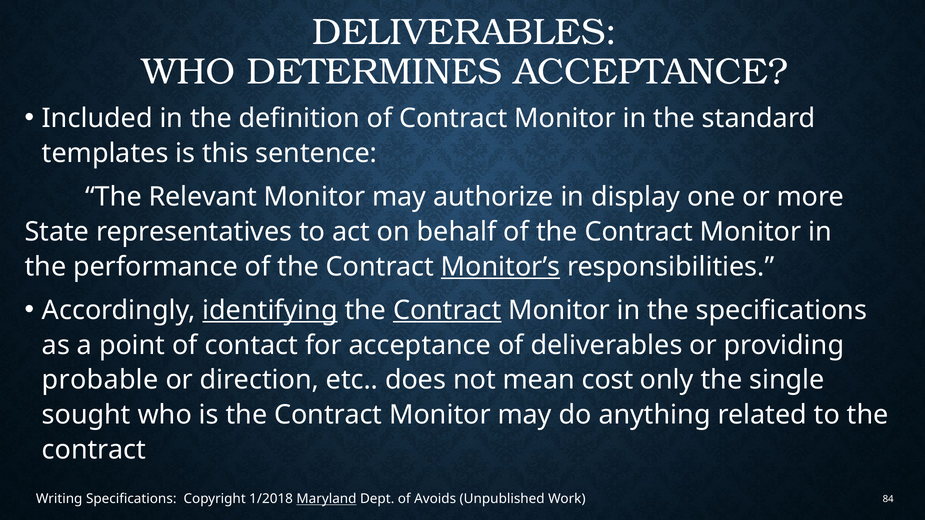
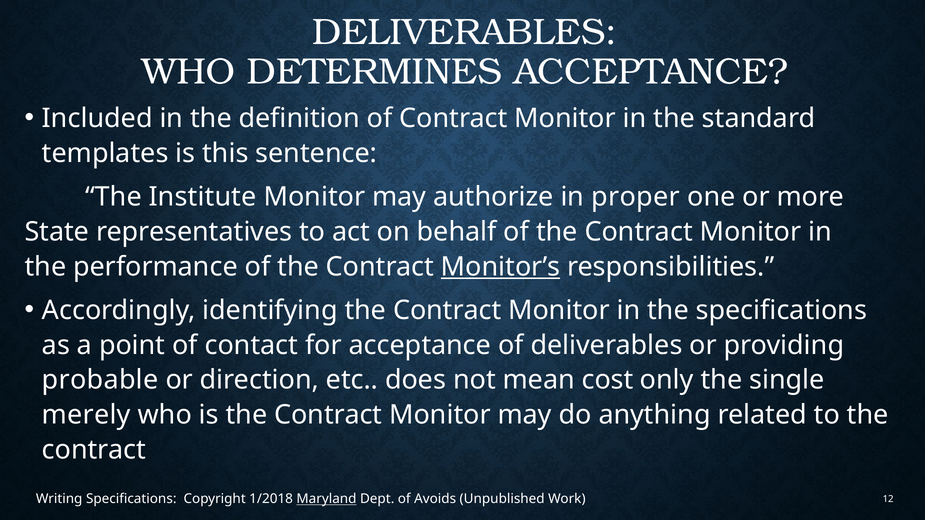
Relevant: Relevant -> Institute (203, 197)
display: display -> proper (636, 197)
identifying underline: present -> none (270, 310)
Contract underline: present -> none (447, 310)
sought: sought -> merely (86, 415)
84: 84 -> 12 (888, 499)
